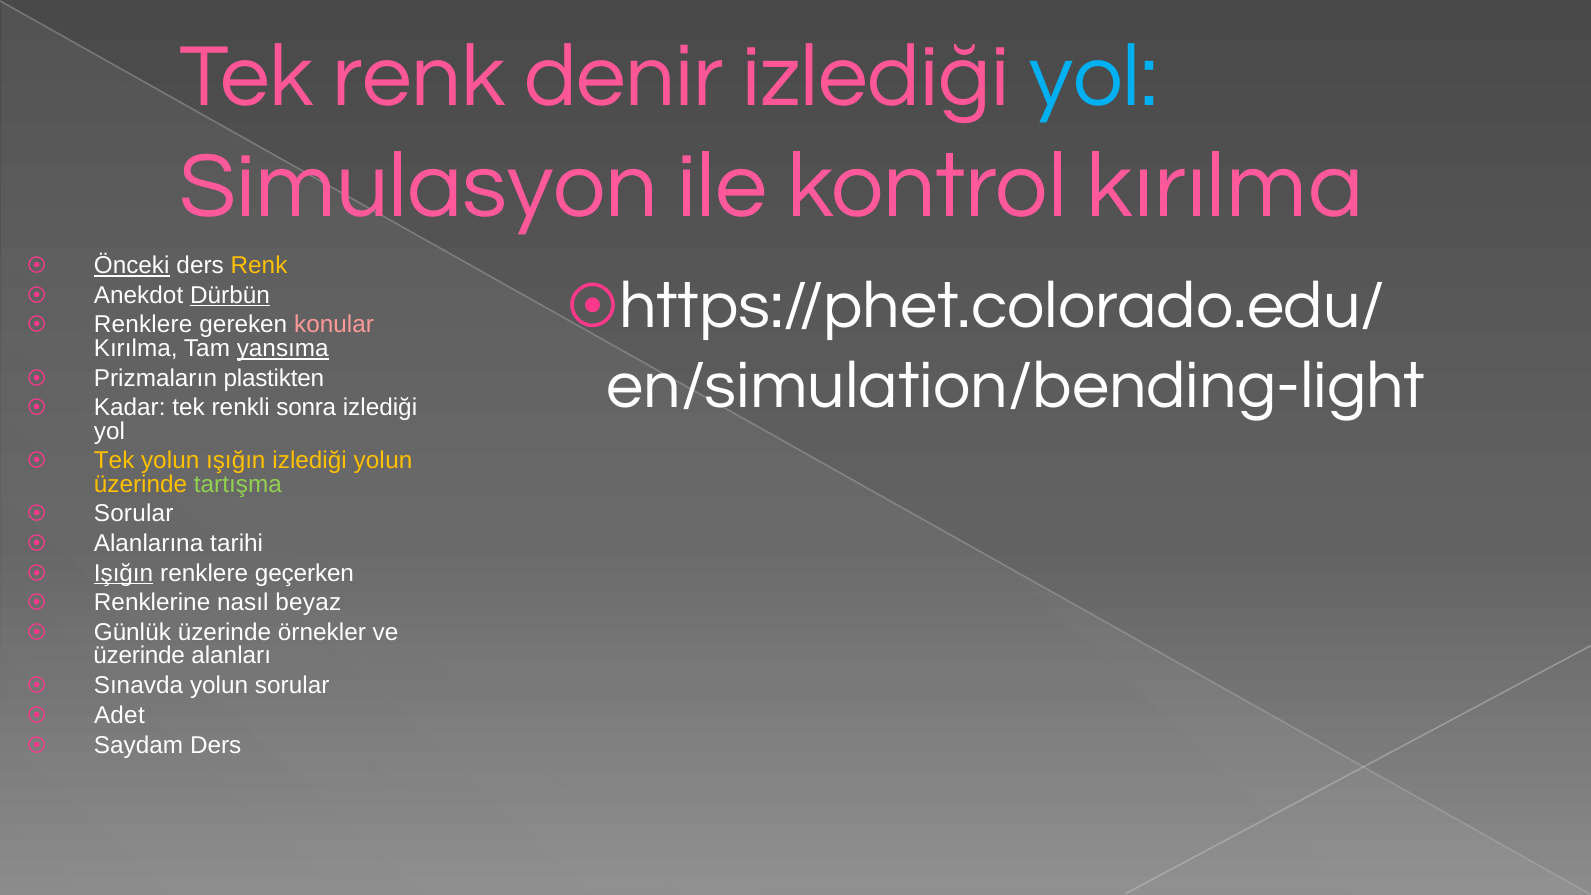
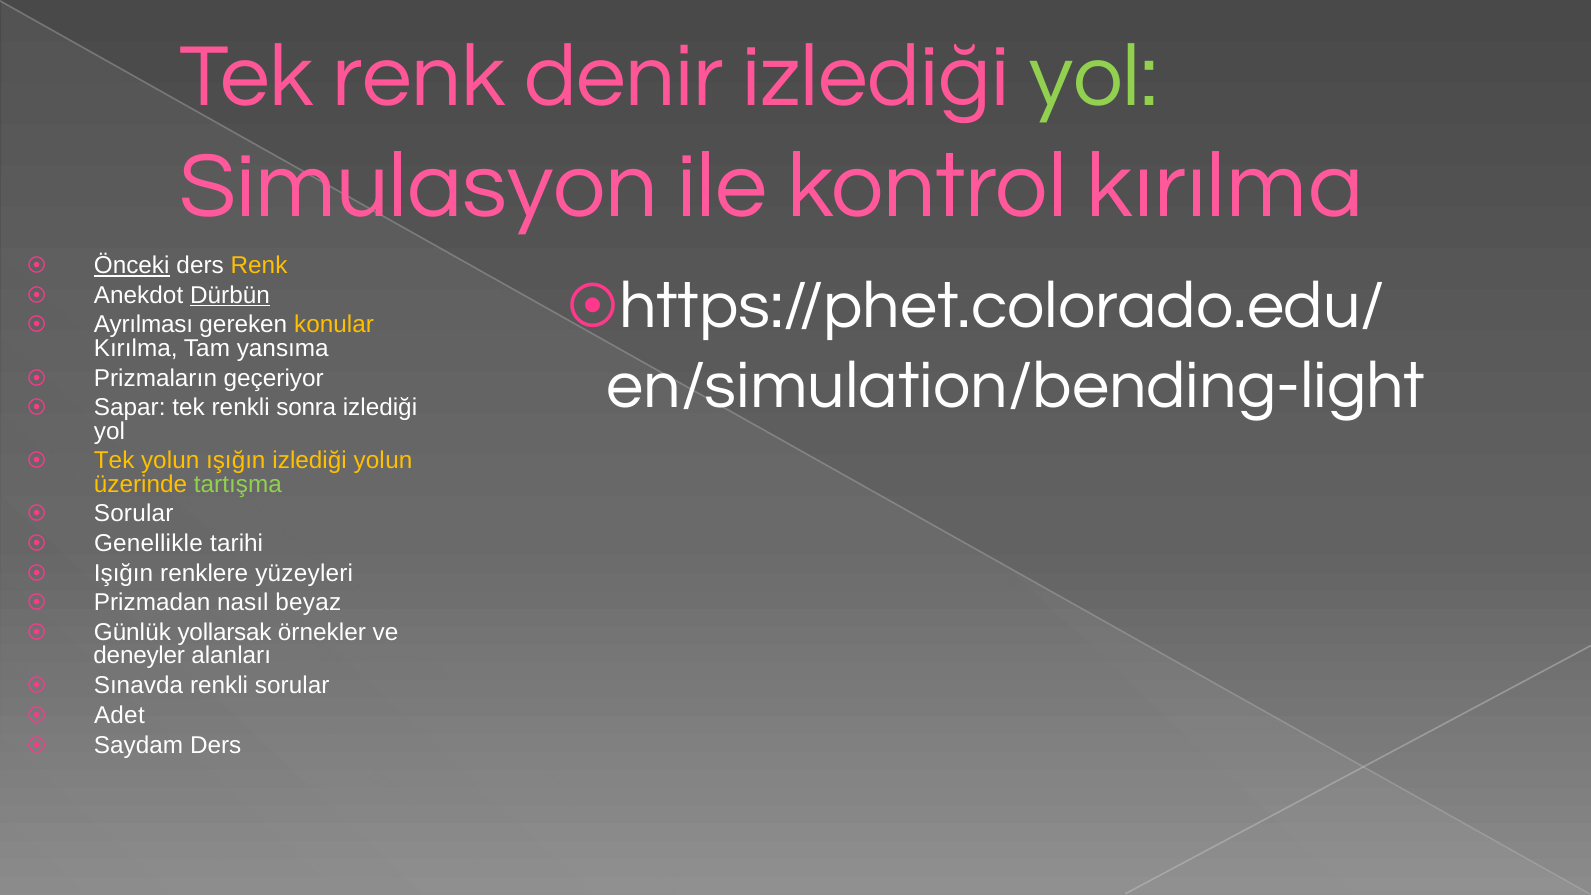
yol colour: light blue -> light green (1094, 77)
Renklere: Renklere -> Ayrılması (143, 325)
konular colour: pink -> yellow (334, 325)
yansıma underline: present -> none (283, 348)
plastikten: plastikten -> geçeriyor (274, 378)
Kadar: Kadar -> Sapar (130, 408)
Alanlarına: Alanlarına -> Genellikle (148, 544)
Işığın underline: present -> none (124, 573)
geçerken: geçerken -> yüzeyleri (304, 573)
Renklerine: Renklerine -> Prizmadan (152, 603)
Günlük üzerinde: üzerinde -> yollarsak (225, 633)
üzerinde: üzerinde -> deneyler (139, 656)
Sınavda yolun: yolun -> renkli (219, 686)
